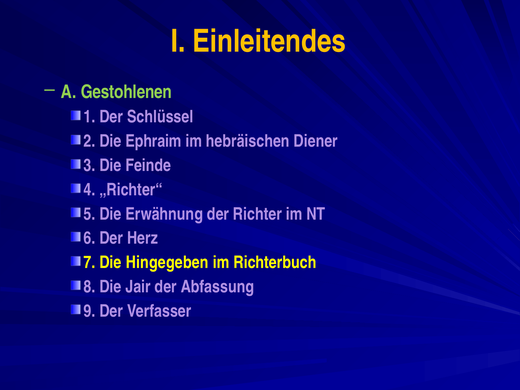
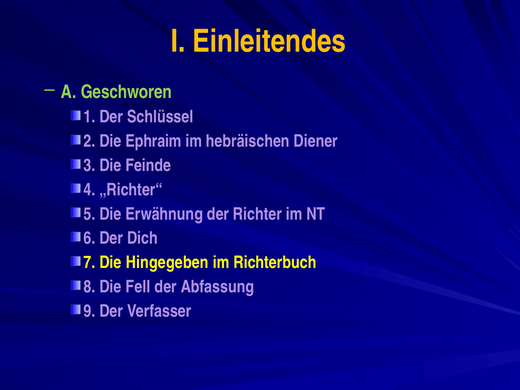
Gestohlenen: Gestohlenen -> Geschworen (126, 92)
Herz: Herz -> Dich (142, 238)
Jair: Jair -> Fell (138, 287)
